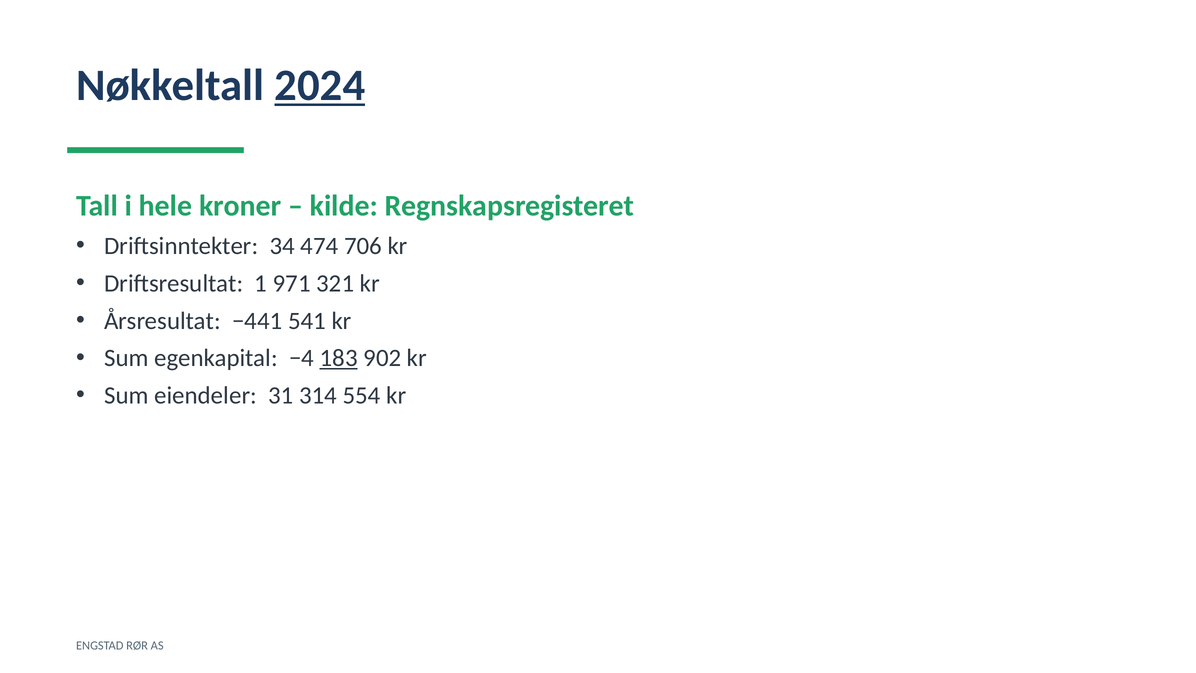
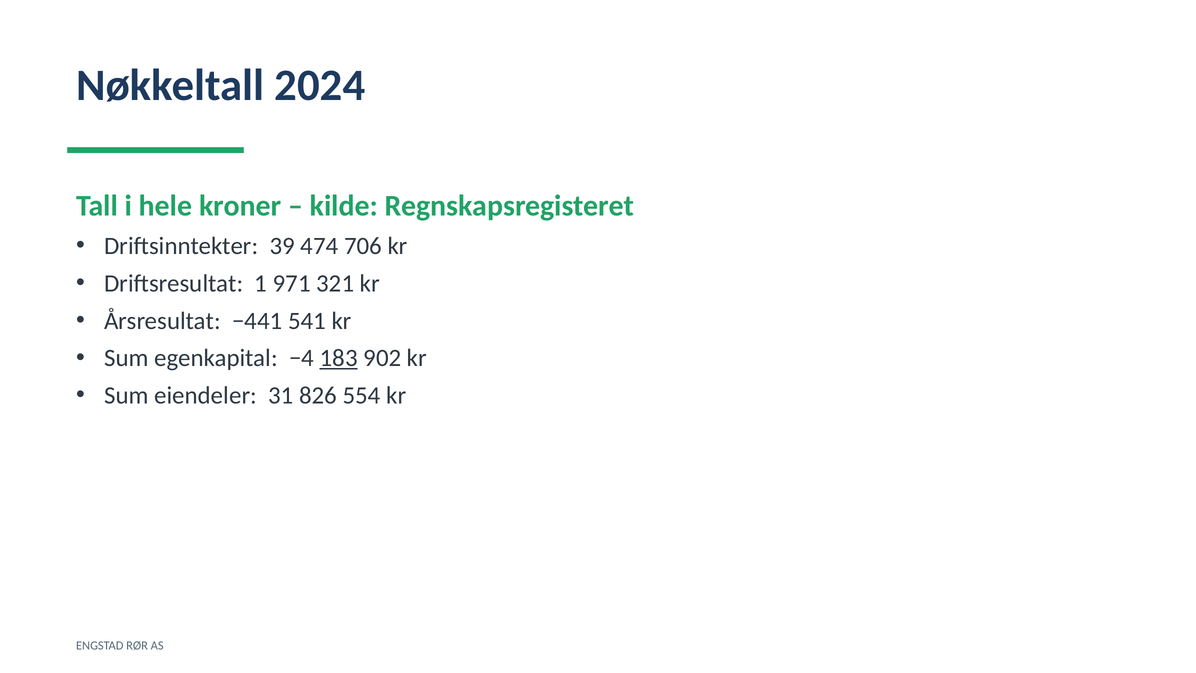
2024 underline: present -> none (320, 85)
34: 34 -> 39 (282, 246)
314: 314 -> 826 (318, 396)
